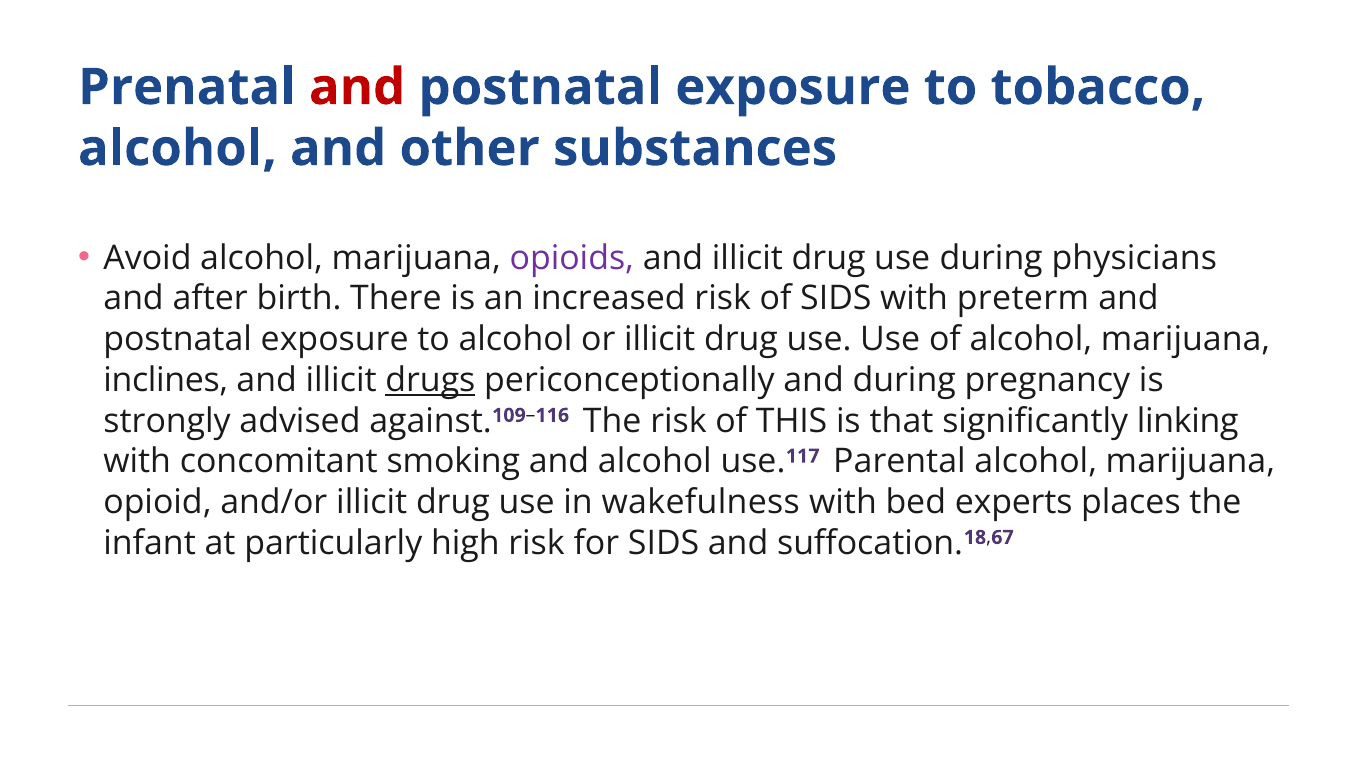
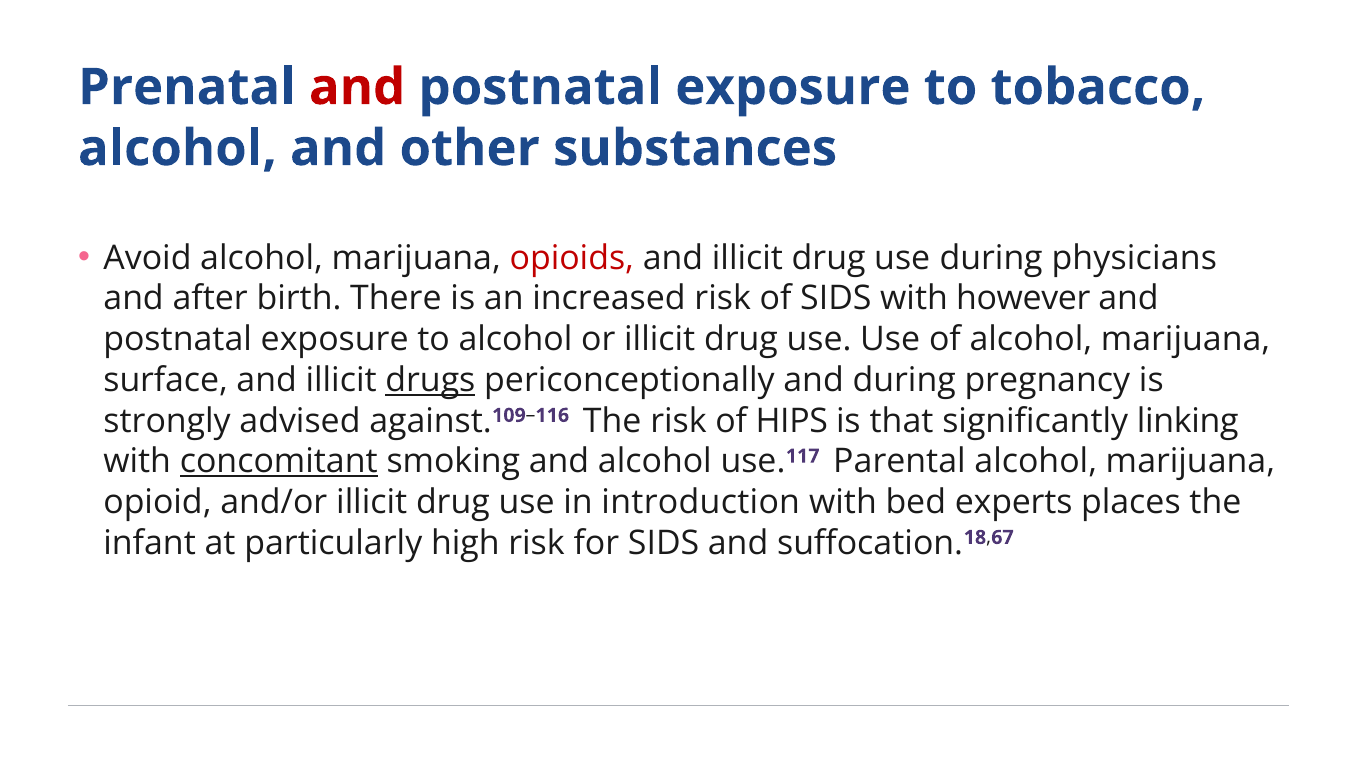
opioids colour: purple -> red (572, 258)
preterm: preterm -> however (1023, 299)
inclines: inclines -> surface (166, 380)
THIS: THIS -> HIPS (792, 421)
concomitant underline: none -> present (279, 462)
wakefulness: wakefulness -> introduction (701, 502)
